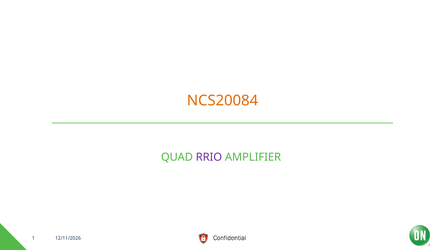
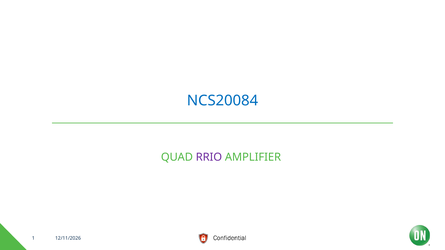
NCS20084 colour: orange -> blue (222, 101)
